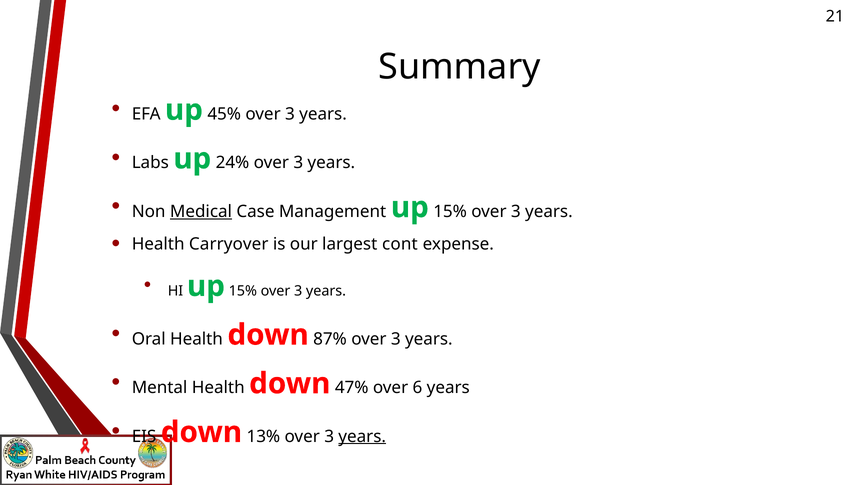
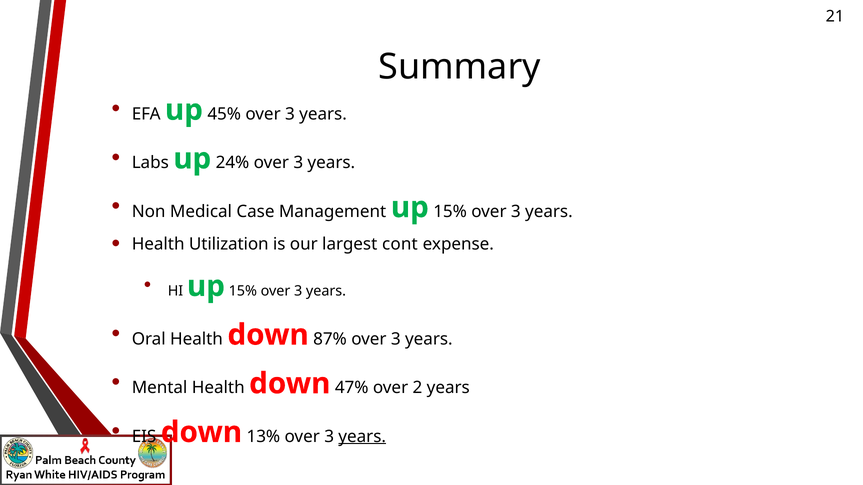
Medical underline: present -> none (201, 212)
Carryover: Carryover -> Utilization (229, 244)
6: 6 -> 2 (417, 388)
